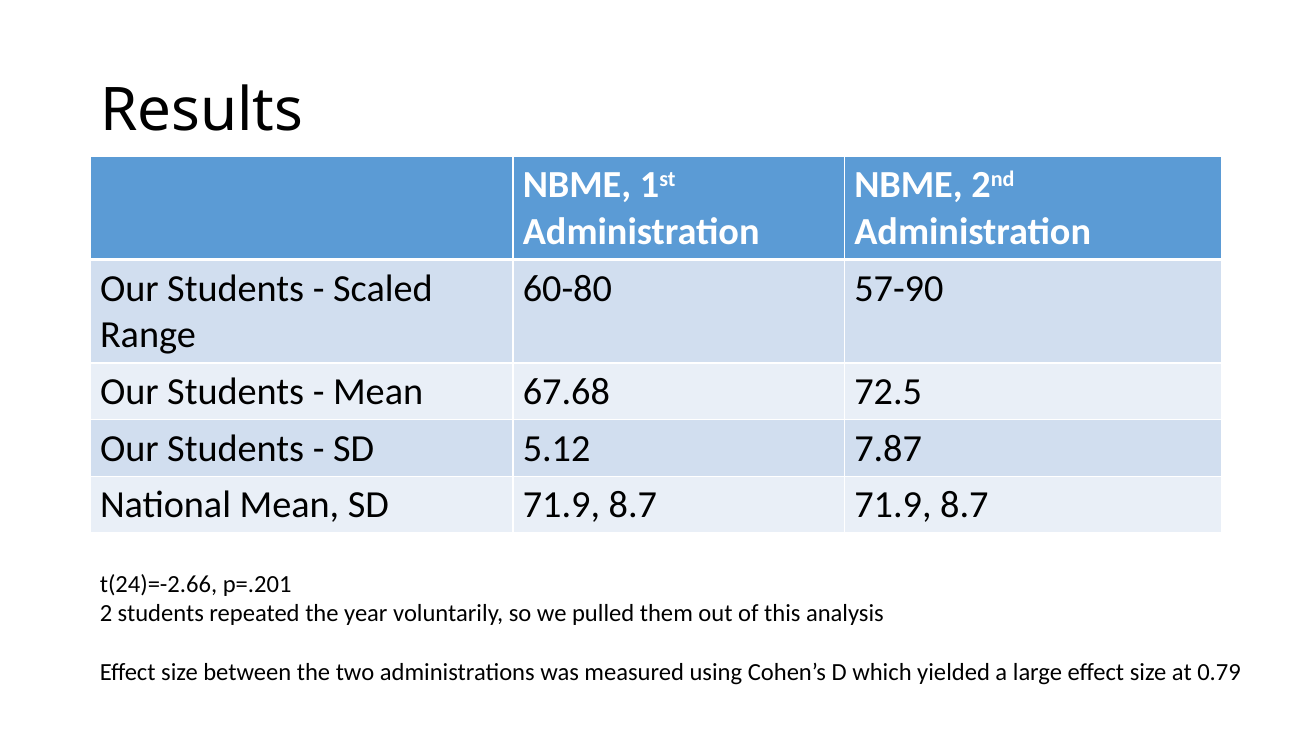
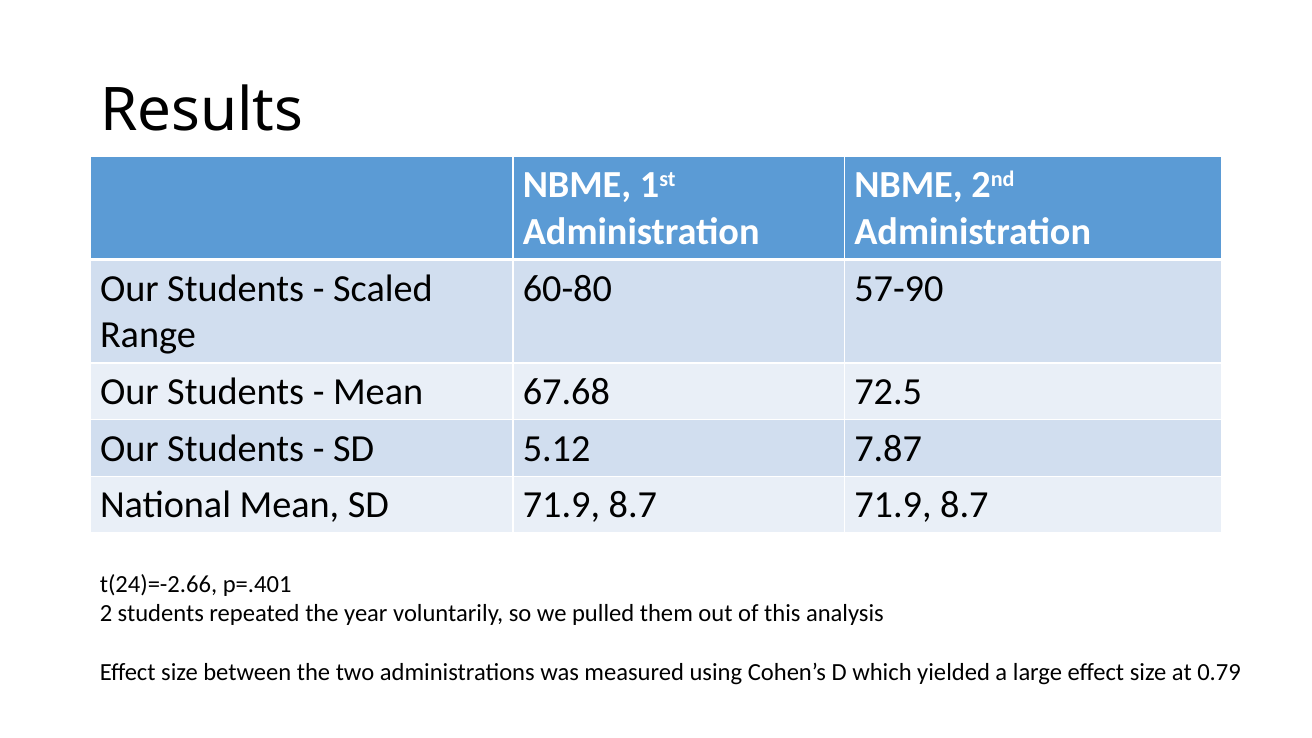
p=.201: p=.201 -> p=.401 (257, 584)
